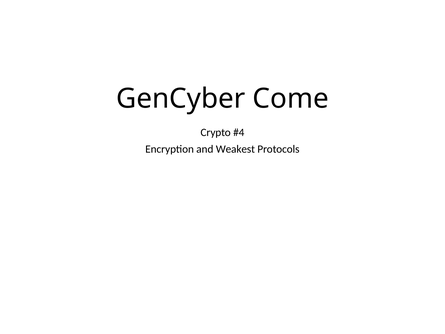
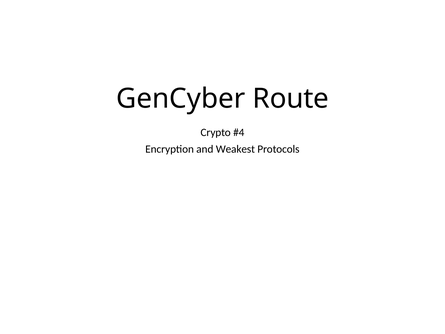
Come: Come -> Route (291, 99)
